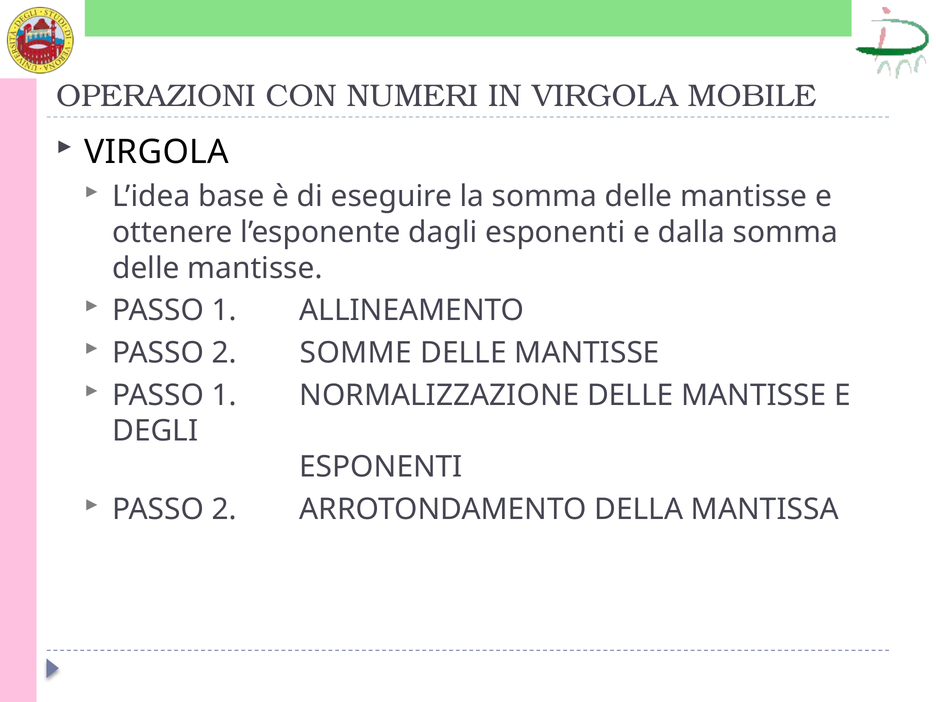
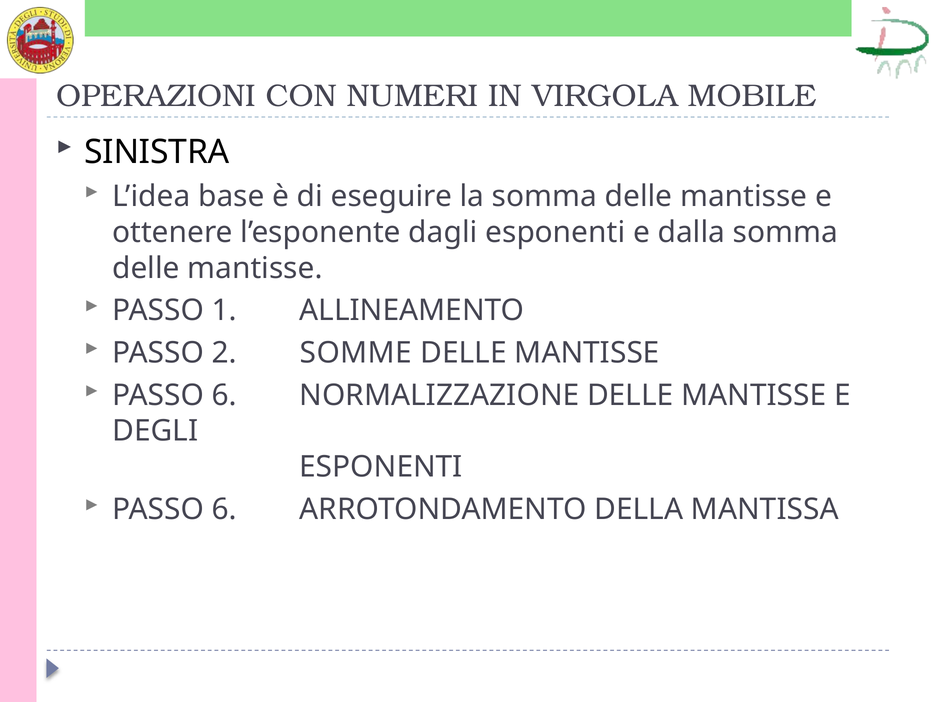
VIRGOLA: VIRGOLA -> SINISTRA (157, 152)
1: 1 -> 6 (224, 395)
2: 2 -> 6 (224, 509)
